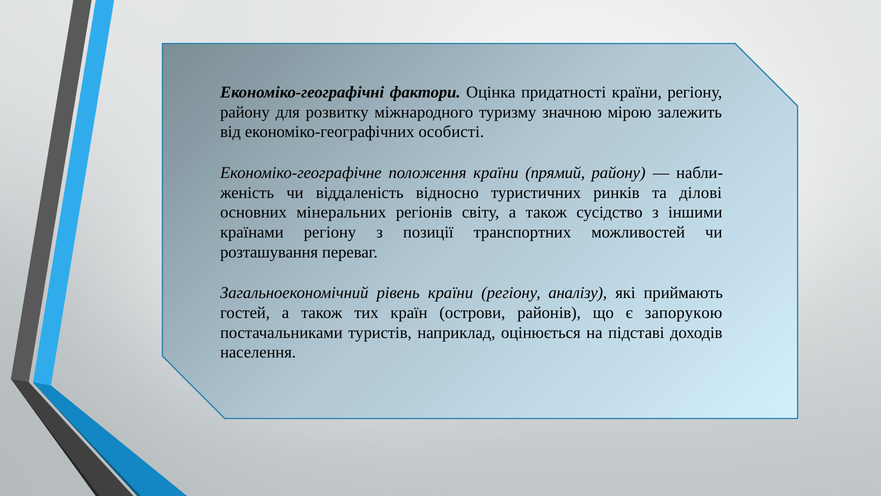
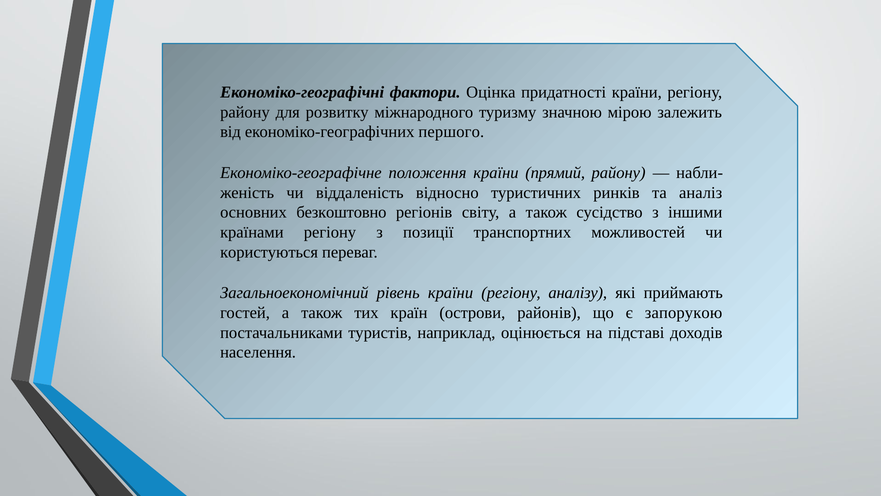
особисті: особисті -> першого (451, 132)
ділові: ділові -> аналіз (701, 193)
мінеральних: мінеральних -> безкоштовно (341, 212)
розташування: розташування -> користуються (269, 252)
